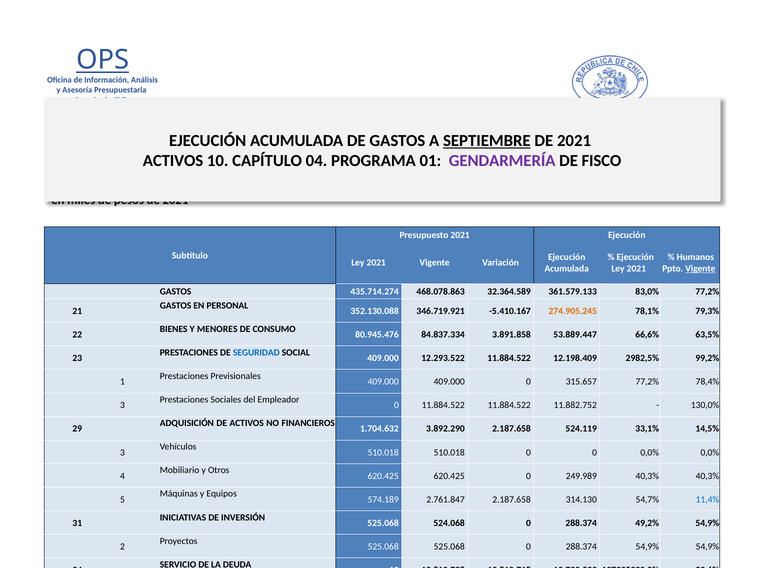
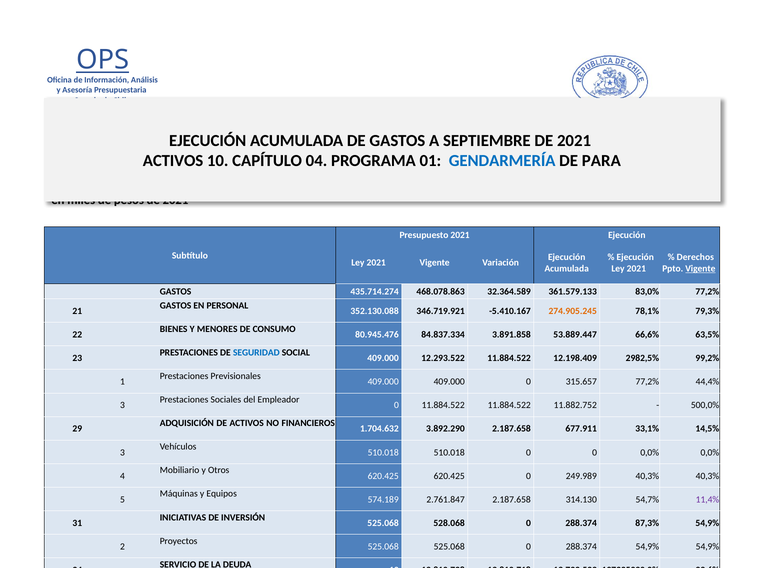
SEPTIEMBRE underline: present -> none (487, 141)
GENDARMERÍA colour: purple -> blue (502, 161)
FISCO: FISCO -> PARA (601, 161)
Humanos: Humanos -> Derechos (695, 257)
78,4%: 78,4% -> 44,4% (707, 382)
130,0%: 130,0% -> 500,0% (705, 406)
524.119: 524.119 -> 677.911 (581, 429)
11,4% colour: blue -> purple (707, 500)
524.068: 524.068 -> 528.068 (449, 523)
49,2%: 49,2% -> 87,3% (647, 523)
